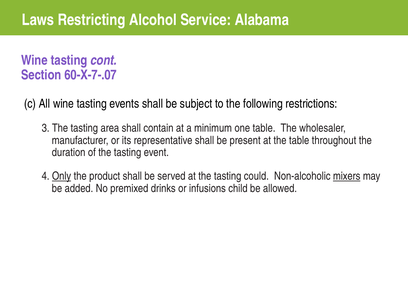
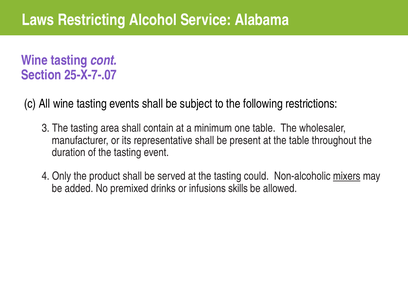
60-X-7-.07: 60-X-7-.07 -> 25-X-7-.07 (91, 75)
Only underline: present -> none (62, 176)
child: child -> skills (238, 188)
